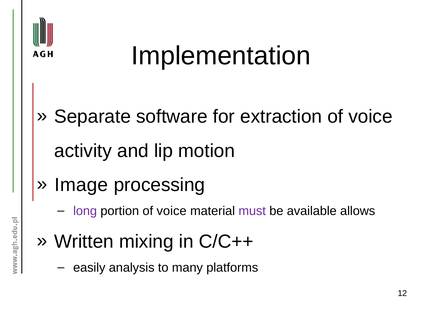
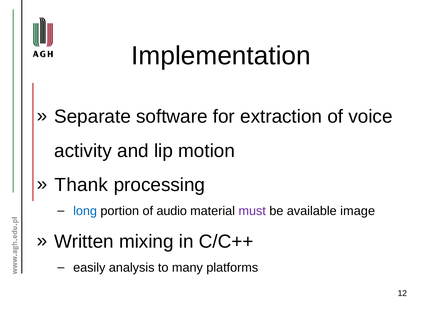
Image: Image -> Thank (81, 185)
long colour: purple -> blue (85, 211)
portion of voice: voice -> audio (172, 211)
allows: allows -> image (358, 211)
